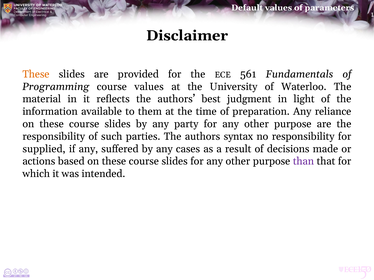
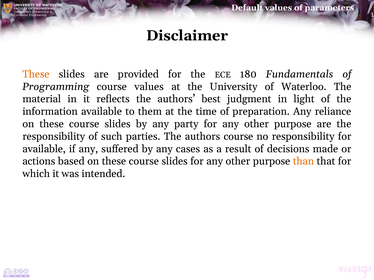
561: 561 -> 180 (248, 74)
authors syntax: syntax -> course (238, 137)
supplied: supplied -> available (44, 149)
than colour: purple -> orange (303, 162)
